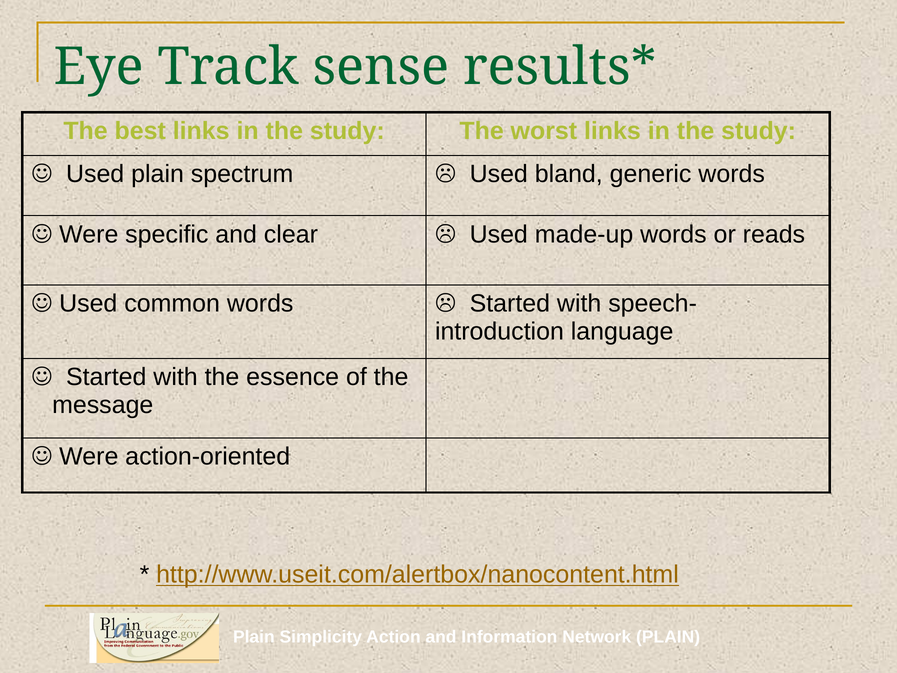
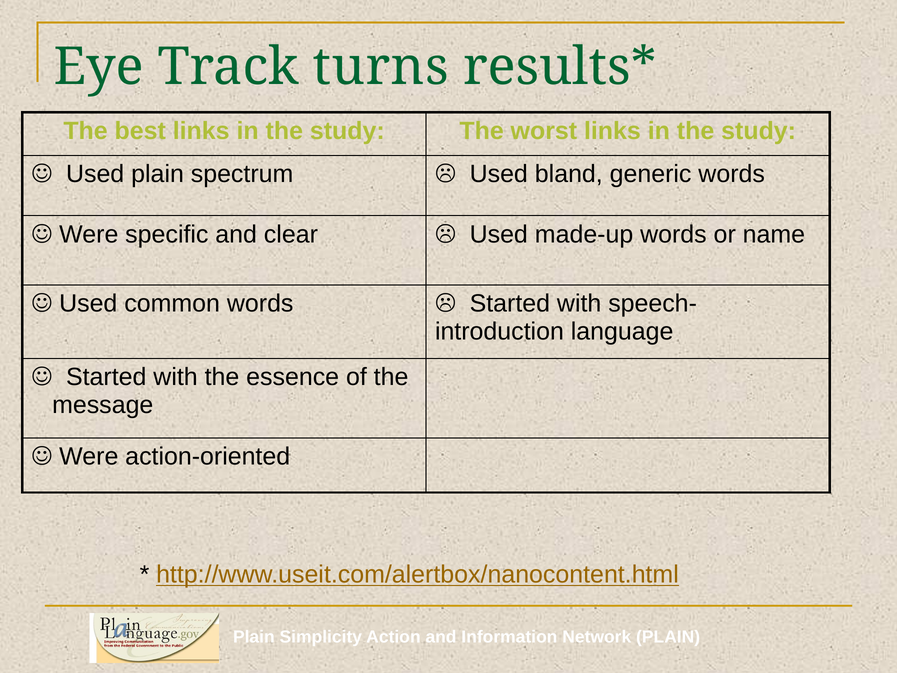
sense: sense -> turns (381, 67)
reads: reads -> name (774, 234)
